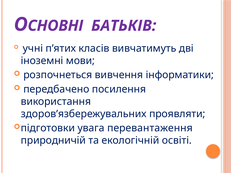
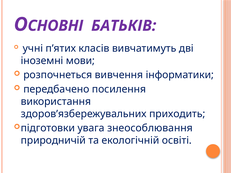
проявляти: проявляти -> приходить (177, 114)
перевантаження: перевантаження -> знеособлювання (150, 128)
